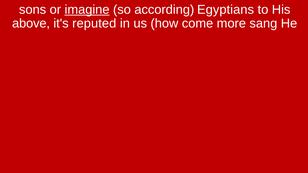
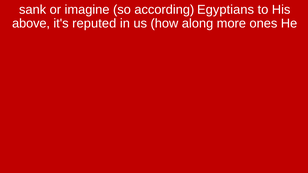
sons: sons -> sank (33, 10)
imagine underline: present -> none (87, 10)
come: come -> along (198, 23)
sang: sang -> ones (263, 23)
